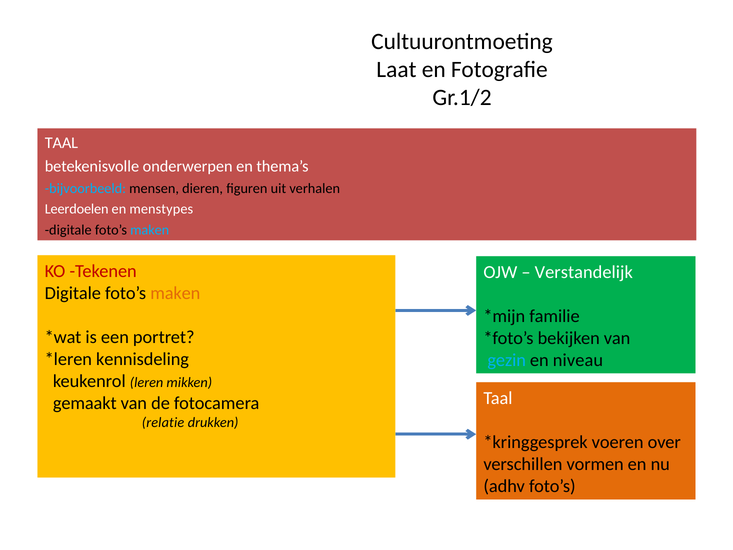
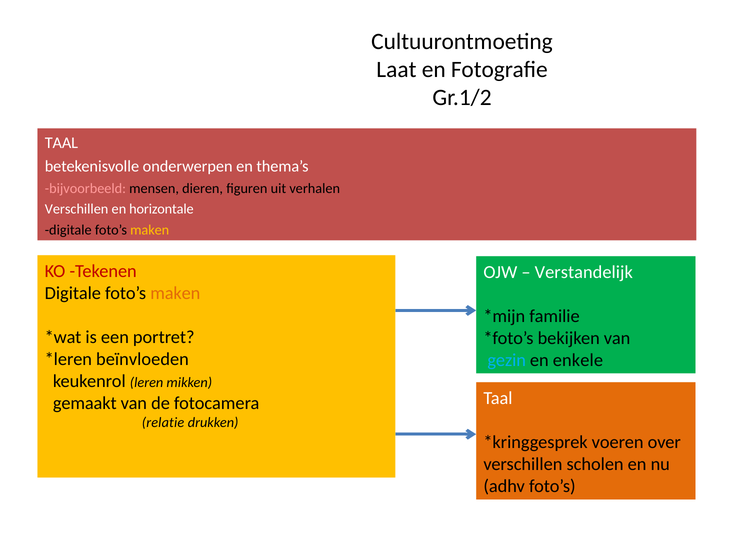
bijvoorbeeld colour: light blue -> pink (85, 188)
Leerdoelen: Leerdoelen -> Verschillen (77, 209)
menstypes: menstypes -> horizontale (161, 209)
maken colour: light blue -> yellow (150, 230)
kennisdeling: kennisdeling -> beïnvloeden (142, 359)
niveau: niveau -> enkele (578, 360)
vormen: vormen -> scholen (595, 464)
